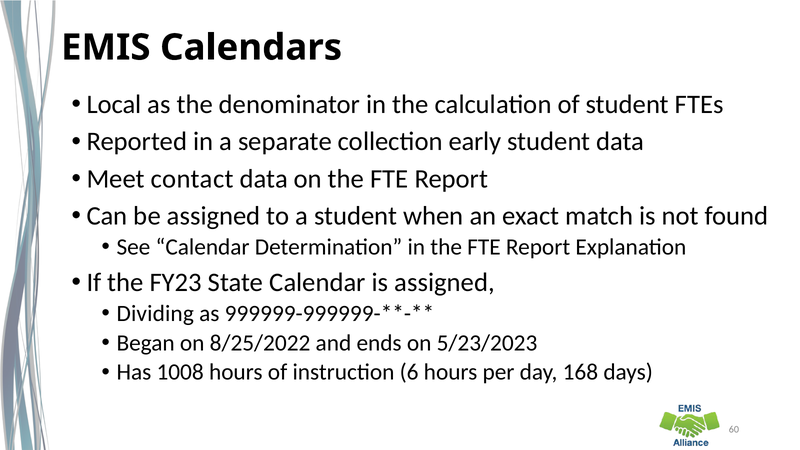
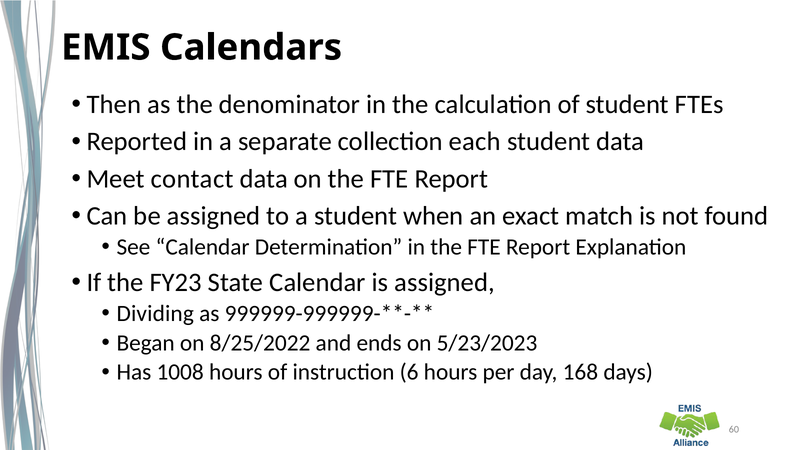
Local: Local -> Then (114, 105)
early: early -> each (475, 142)
